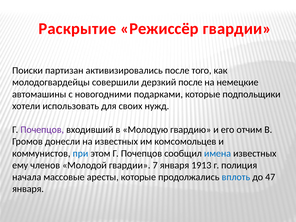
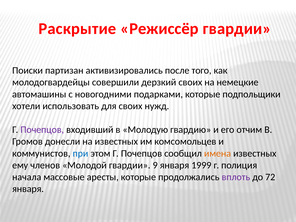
дерзкий после: после -> своих (190, 82)
имена colour: blue -> orange (217, 153)
7: 7 -> 9 (155, 165)
1913: 1913 -> 1999 (201, 165)
вплоть colour: blue -> purple (236, 177)
47: 47 -> 72 (270, 177)
